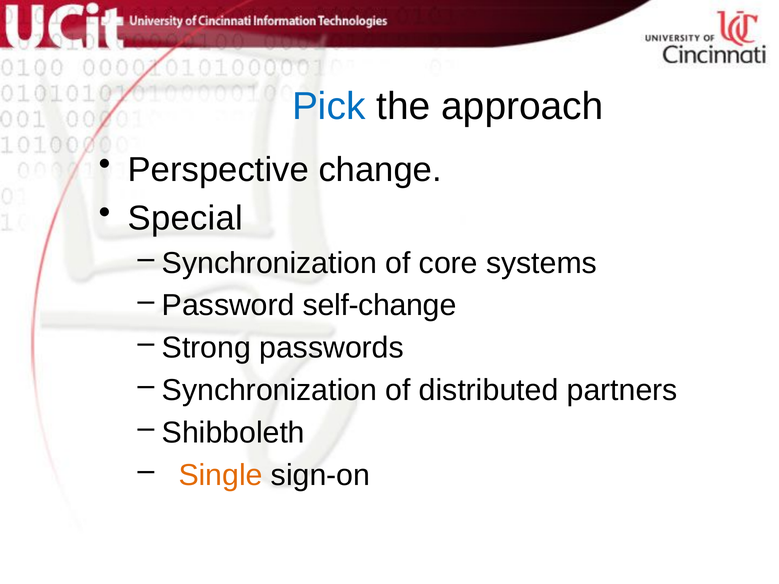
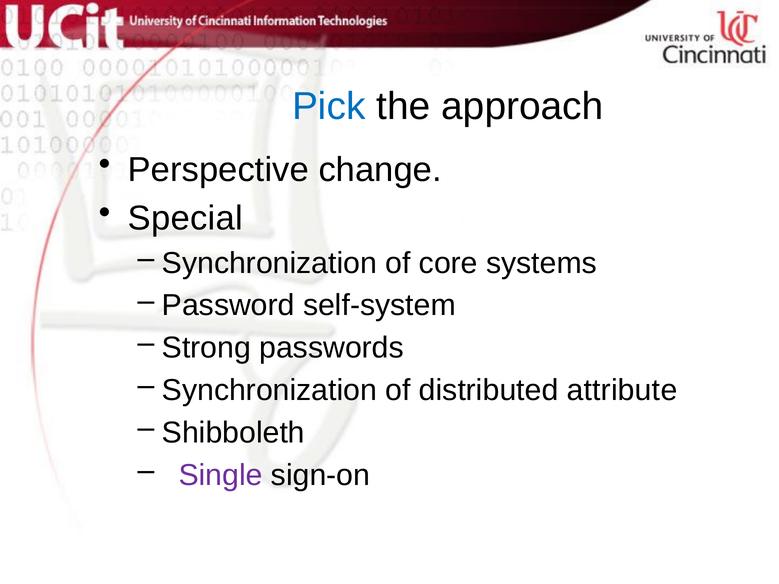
self-change: self-change -> self-system (379, 306)
partners: partners -> attribute (622, 390)
Single colour: orange -> purple (221, 475)
